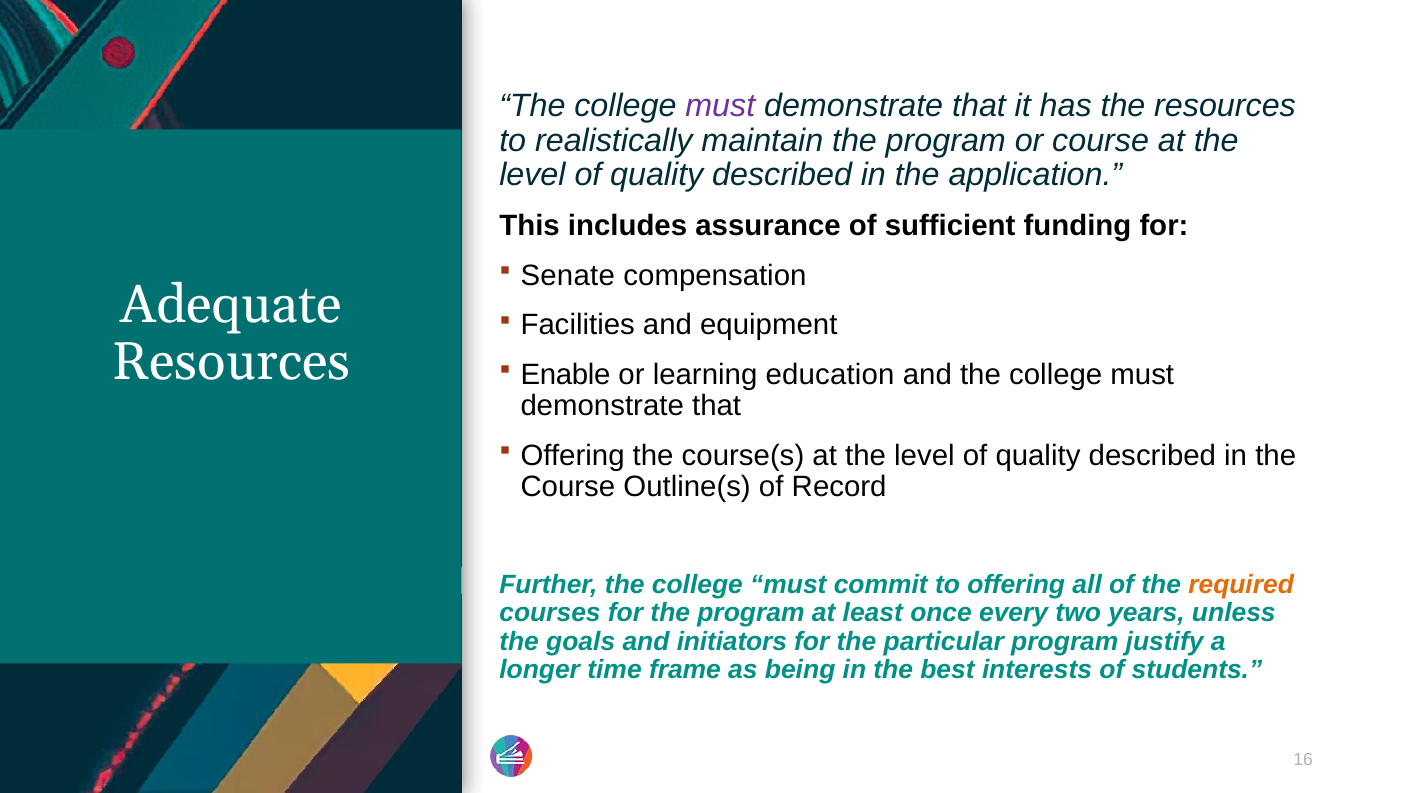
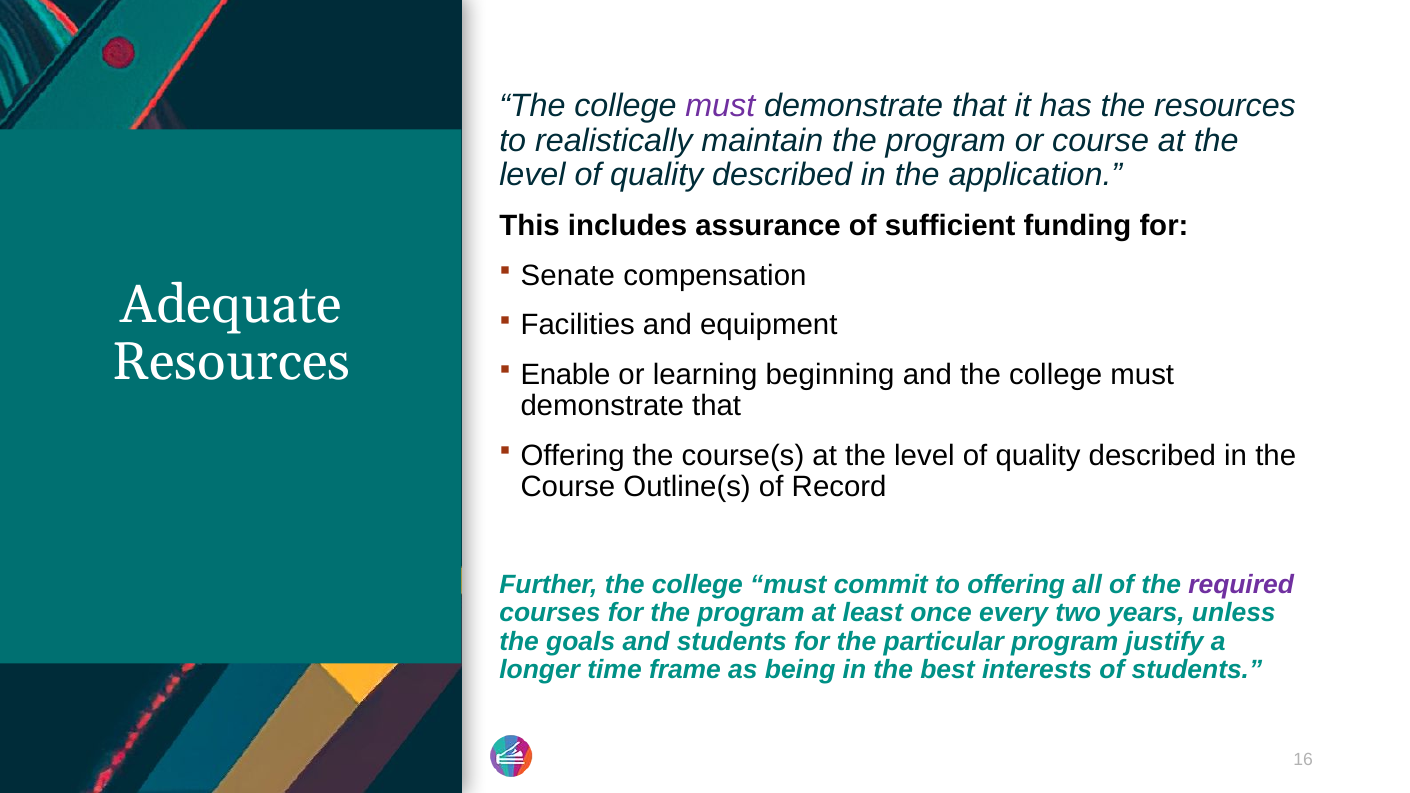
education: education -> beginning (830, 374)
required colour: orange -> purple (1241, 584)
and initiators: initiators -> students (732, 642)
